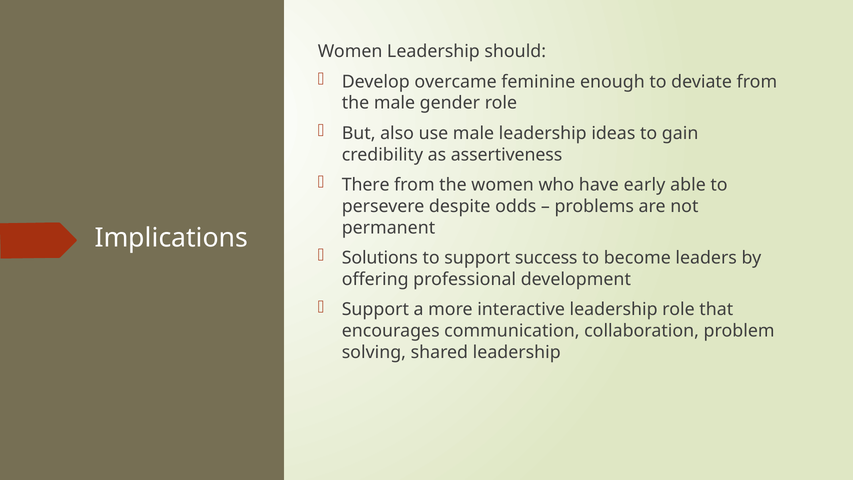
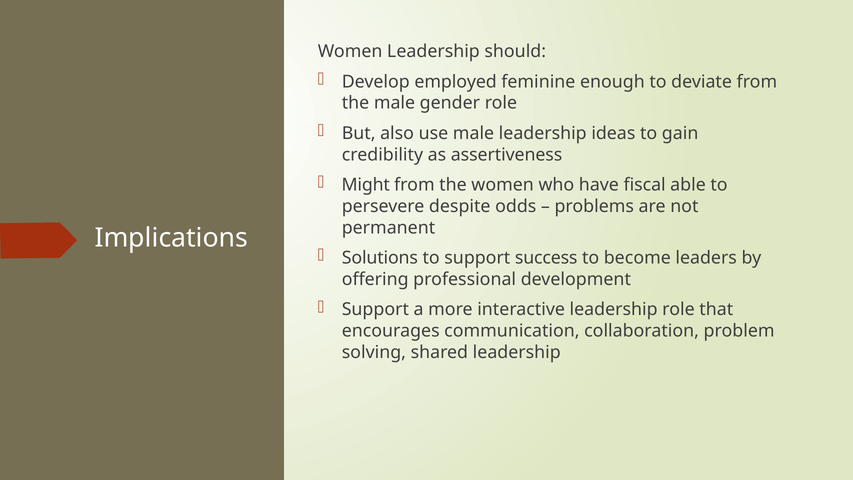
overcame: overcame -> employed (456, 82)
There: There -> Might (366, 185)
early: early -> fiscal (645, 185)
